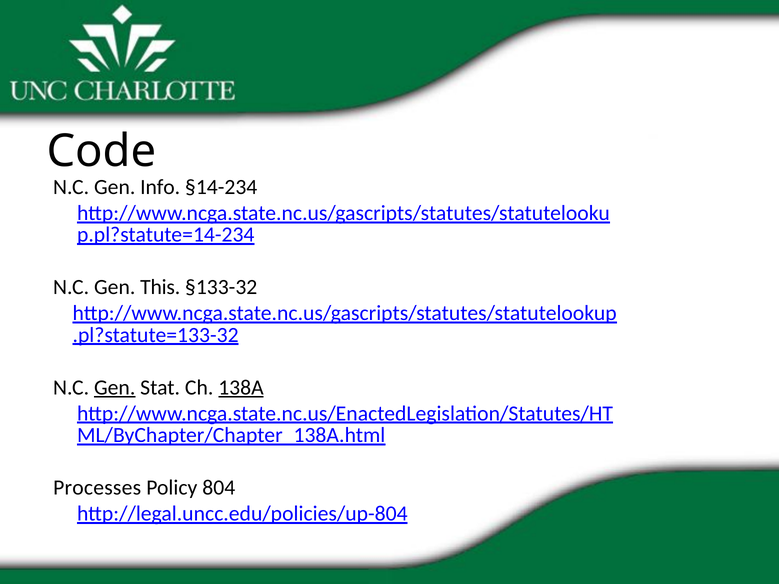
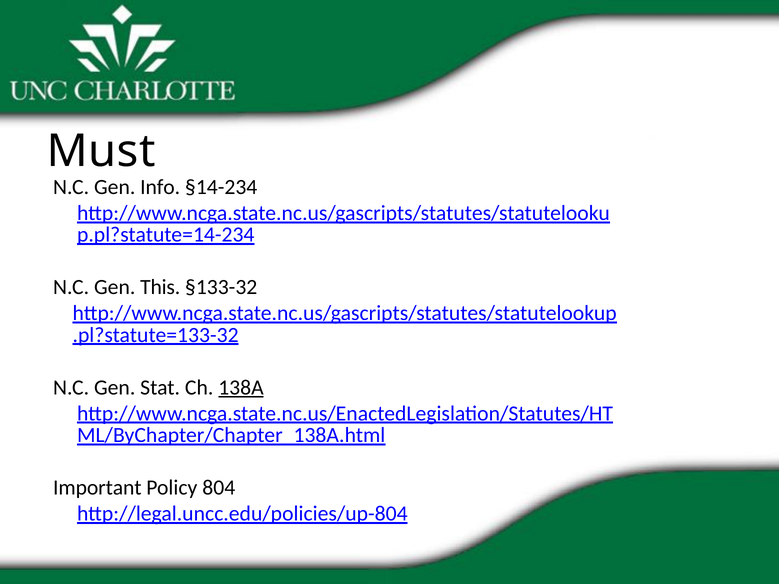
Code: Code -> Must (101, 151)
Gen underline: present -> none (115, 388)
Processes: Processes -> Important (97, 488)
